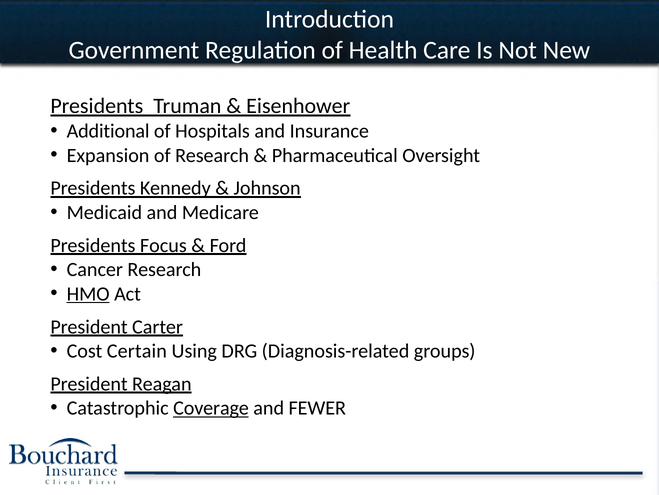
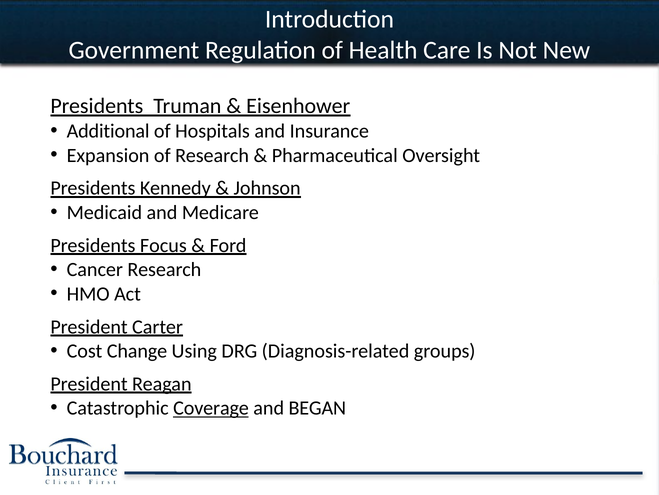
HMO underline: present -> none (88, 293)
Certain: Certain -> Change (137, 351)
FEWER: FEWER -> BEGAN (317, 408)
